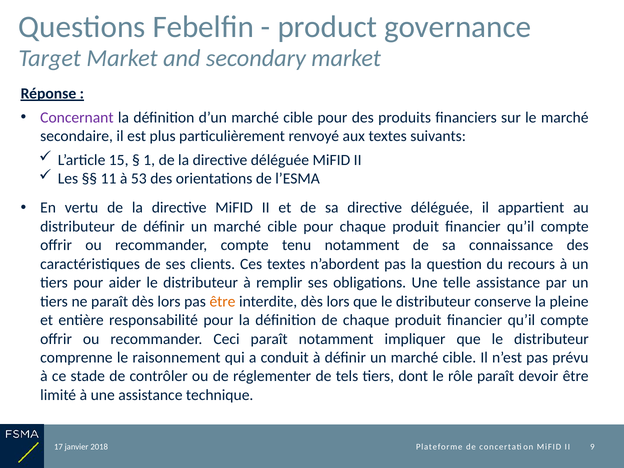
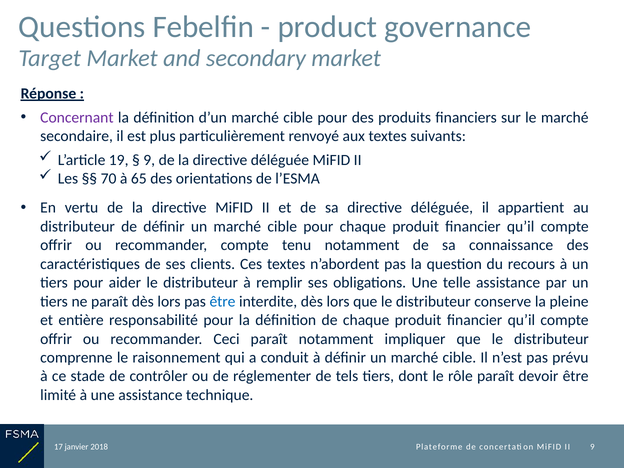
15: 15 -> 19 (119, 160)
1: 1 -> 9 (149, 160)
11: 11 -> 70 (109, 179)
53: 53 -> 65 (139, 179)
être colour: orange -> blue (223, 301)
